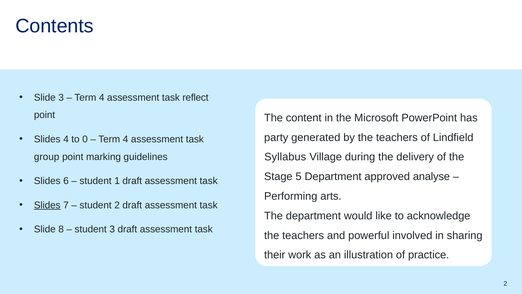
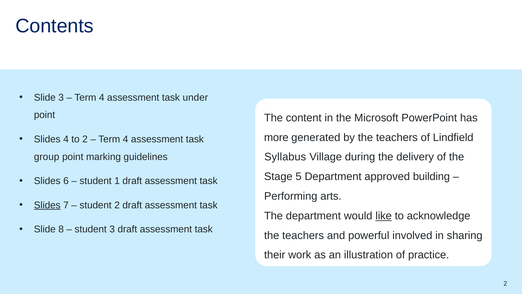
reflect: reflect -> under (195, 97)
party: party -> more (276, 137)
to 0: 0 -> 2 (85, 139)
analyse: analyse -> building (431, 176)
like underline: none -> present (384, 216)
